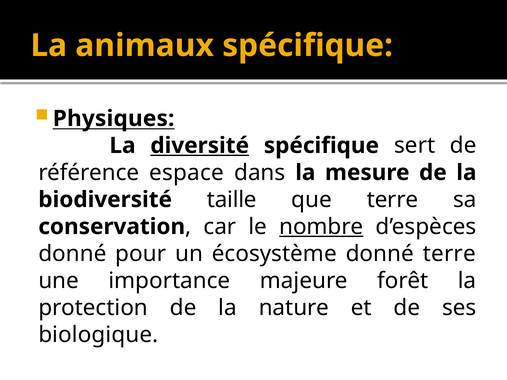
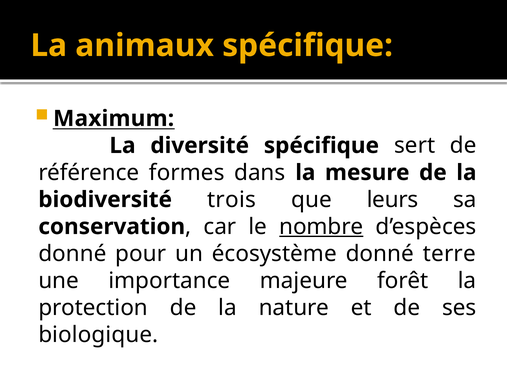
Physiques: Physiques -> Maximum (114, 119)
diversité underline: present -> none (200, 146)
espace: espace -> formes (187, 173)
taille: taille -> trois (232, 200)
que terre: terre -> leurs (392, 200)
